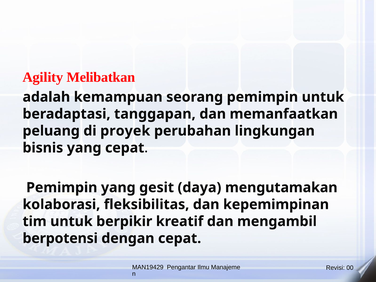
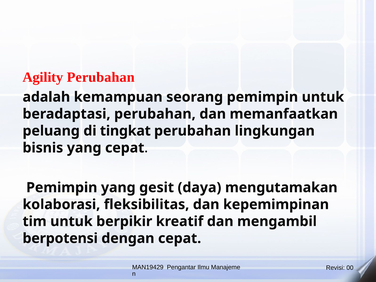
Agility Melibatkan: Melibatkan -> Perubahan (101, 77)
beradaptasi tanggapan: tanggapan -> perubahan (155, 114)
proyek: proyek -> tingkat (125, 131)
